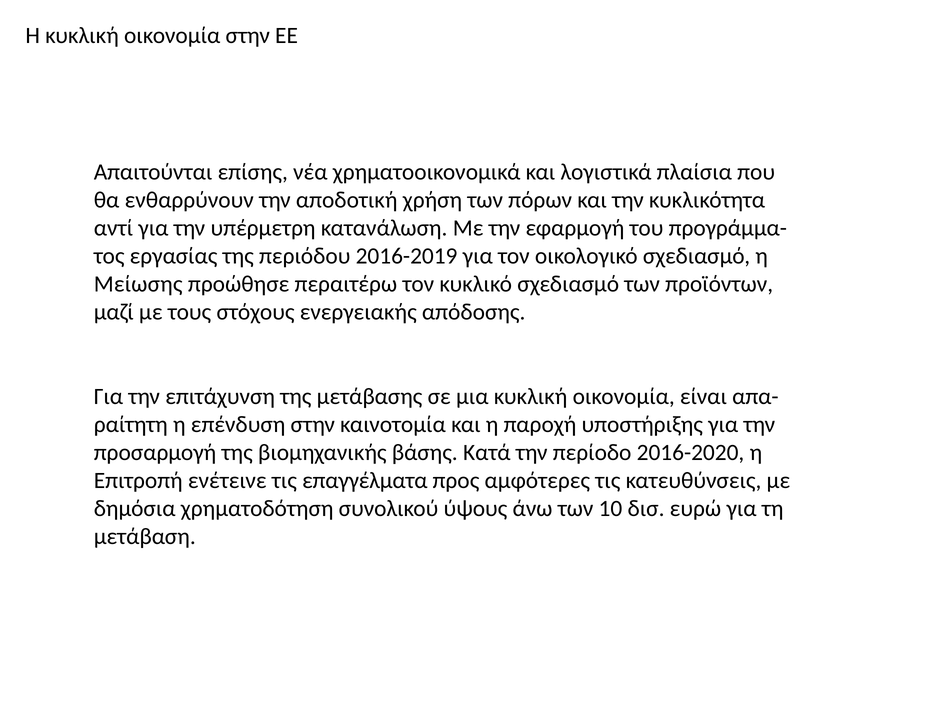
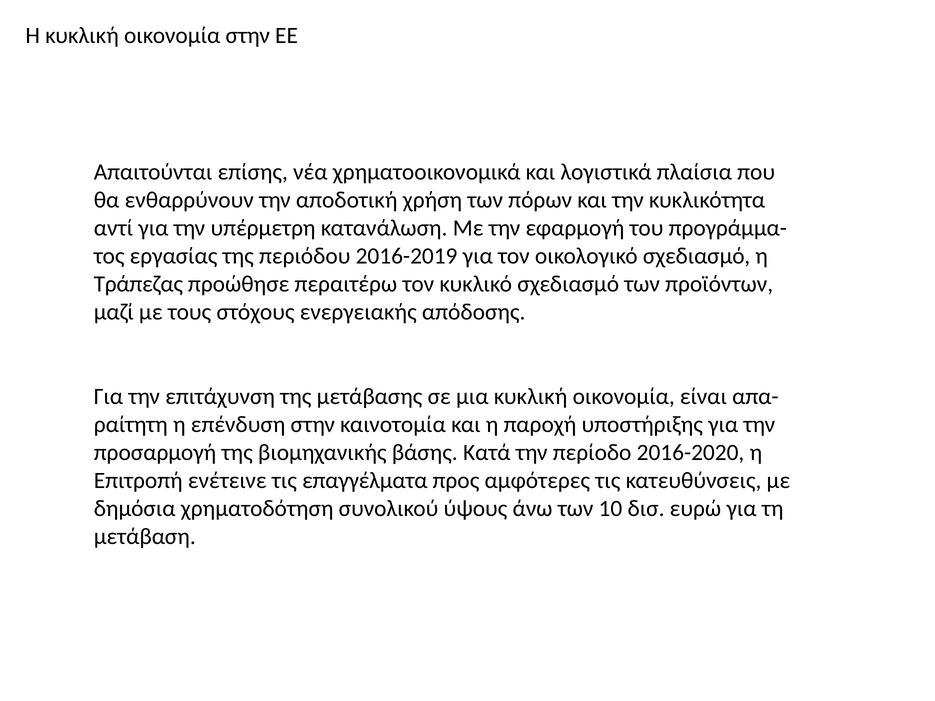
Μείωσης: Μείωσης -> Τράπεζας (138, 284)
